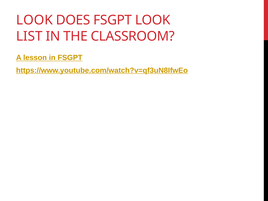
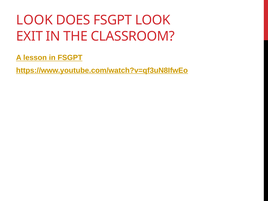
LIST: LIST -> EXIT (29, 36)
